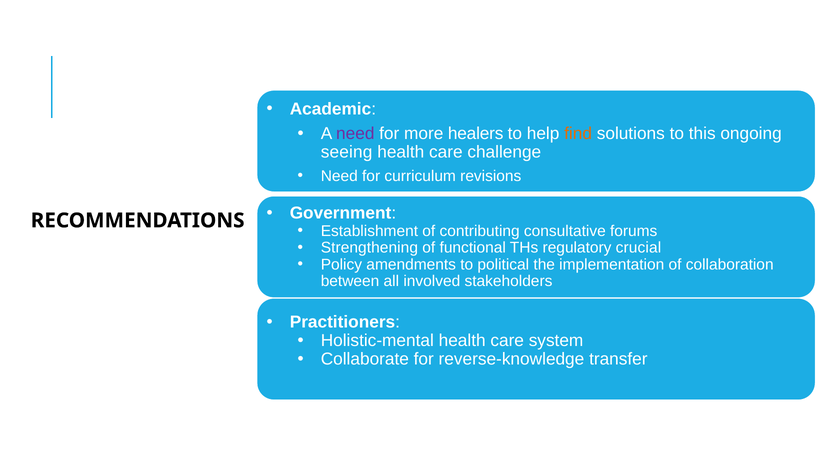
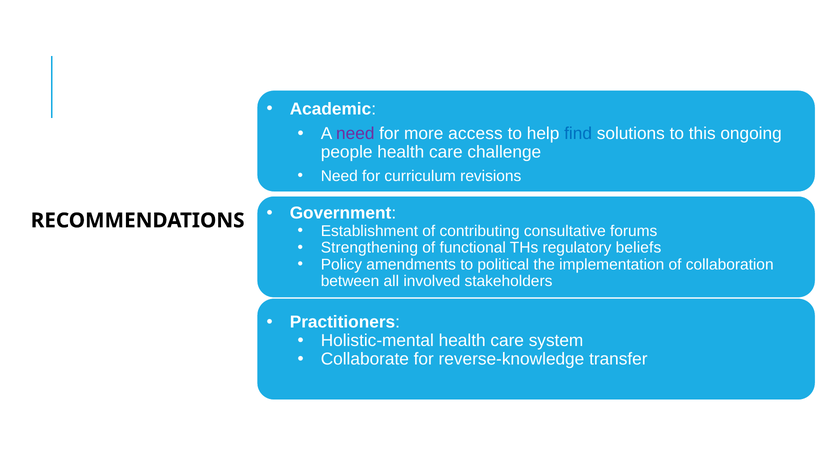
healers: healers -> access (475, 134)
find colour: orange -> blue (578, 134)
seeing: seeing -> people (347, 152)
crucial: crucial -> beliefs (638, 248)
